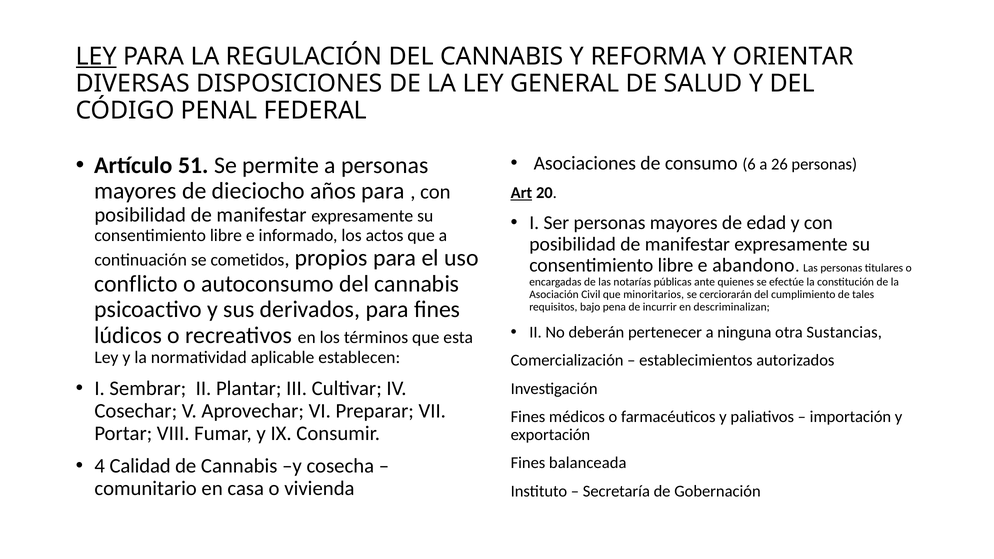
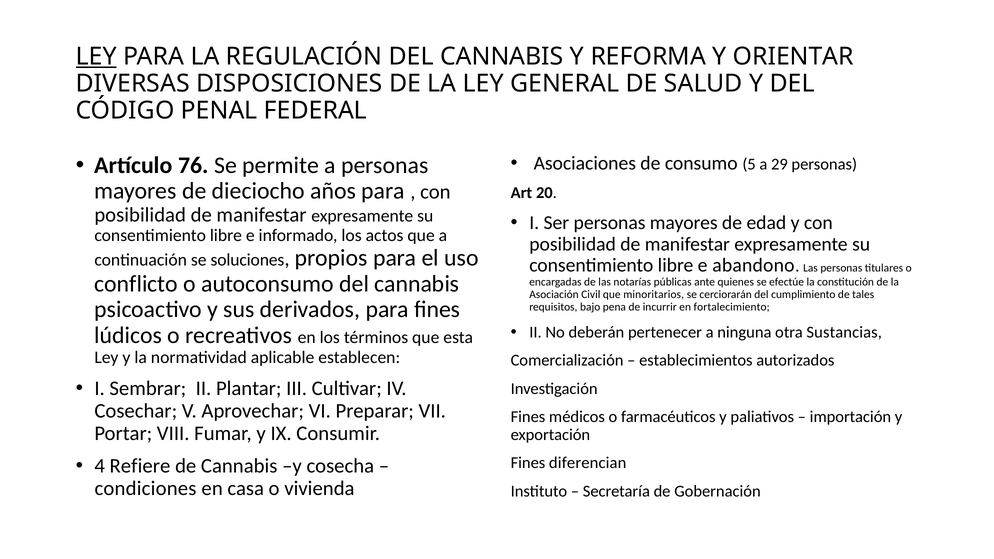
51: 51 -> 76 (193, 165)
6: 6 -> 5 (749, 164)
26: 26 -> 29 (779, 164)
Art underline: present -> none (521, 193)
cometidos: cometidos -> soluciones (247, 260)
descriminalizan: descriminalizan -> fortalecimiento (732, 307)
Calidad: Calidad -> Refiere (140, 466)
balanceada: balanceada -> diferencian (588, 463)
comunitario: comunitario -> condiciones (145, 488)
